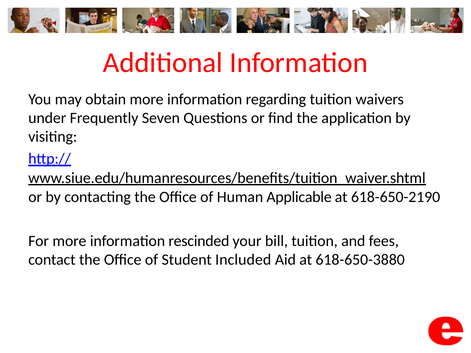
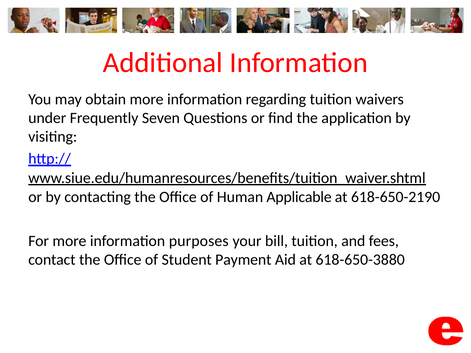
rescinded: rescinded -> purposes (199, 241)
Included: Included -> Payment (243, 260)
